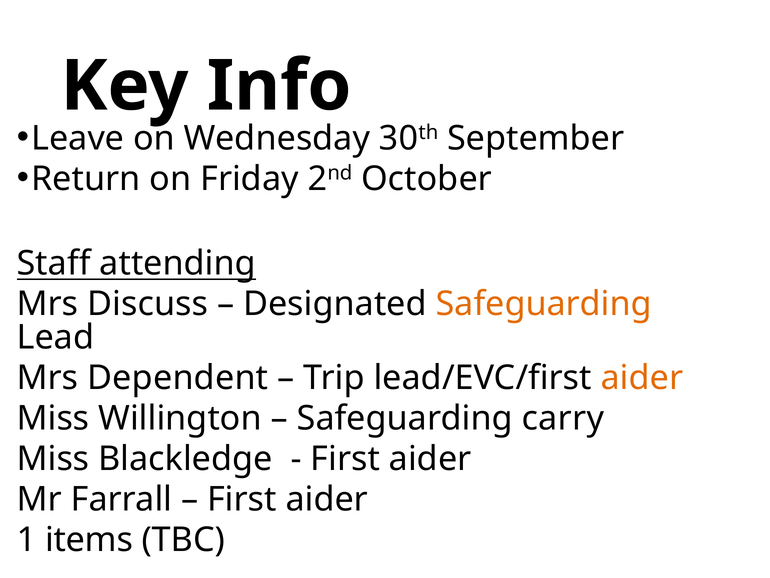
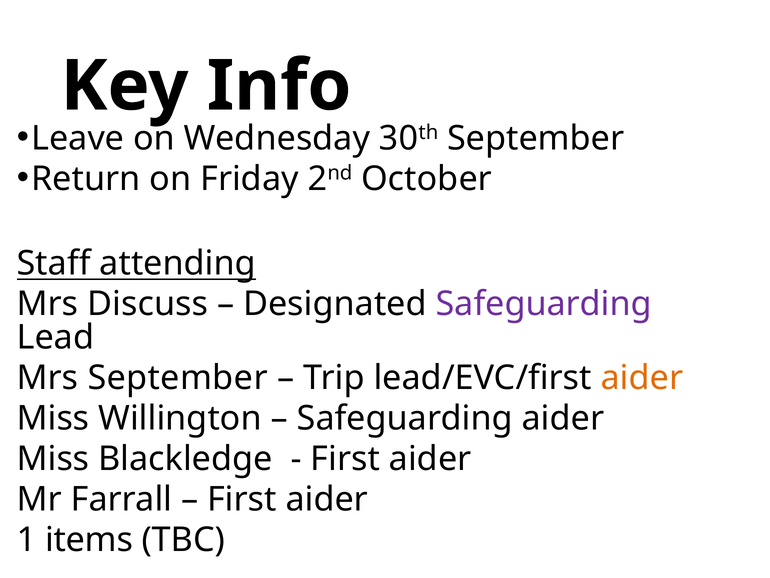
Safeguarding colour: orange -> purple (544, 304)
Mrs Dependent: Dependent -> September (178, 378)
Safeguarding carry: carry -> aider (563, 418)
